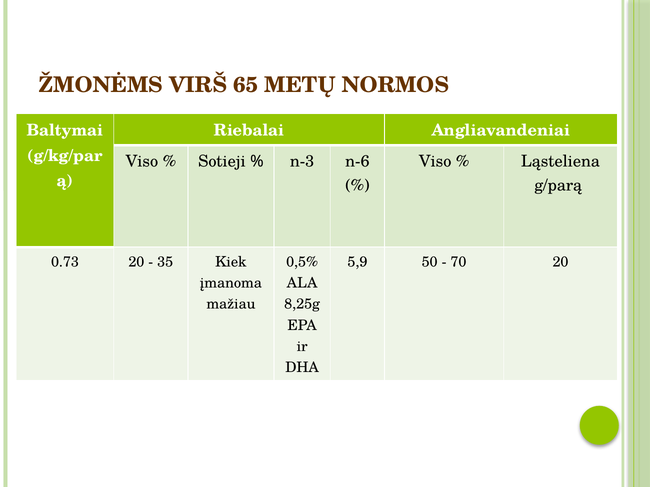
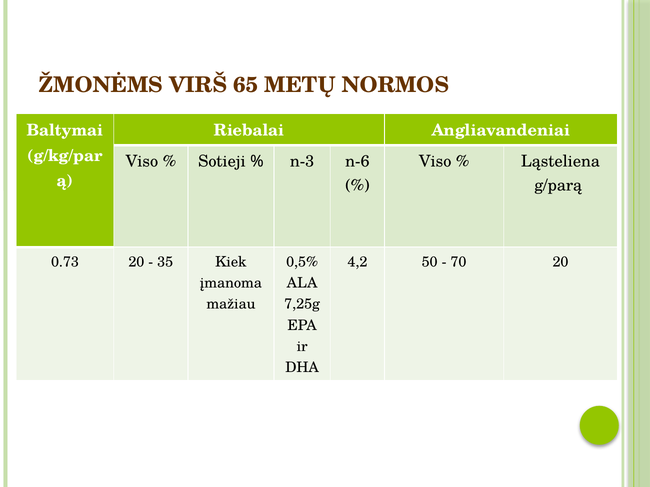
5,9: 5,9 -> 4,2 (357, 262)
8,25g: 8,25g -> 7,25g (302, 304)
